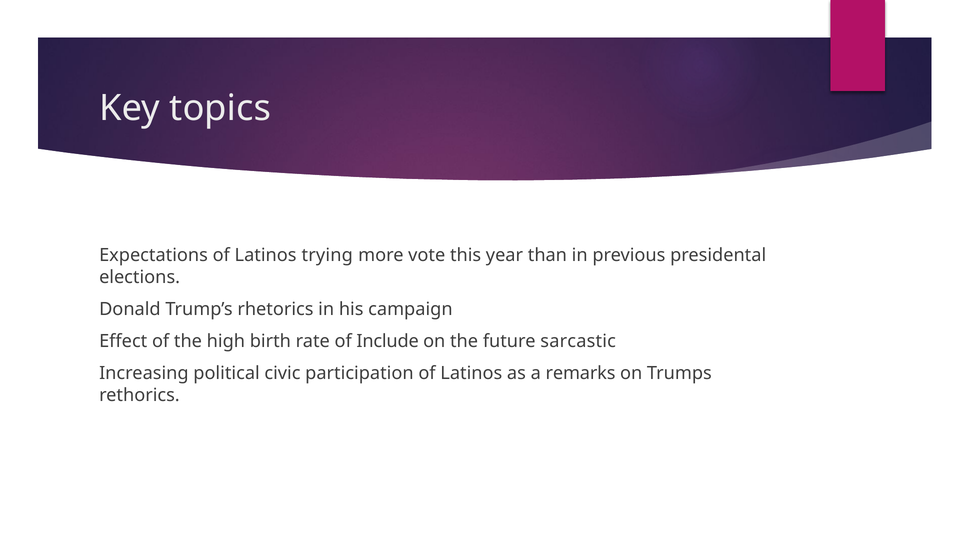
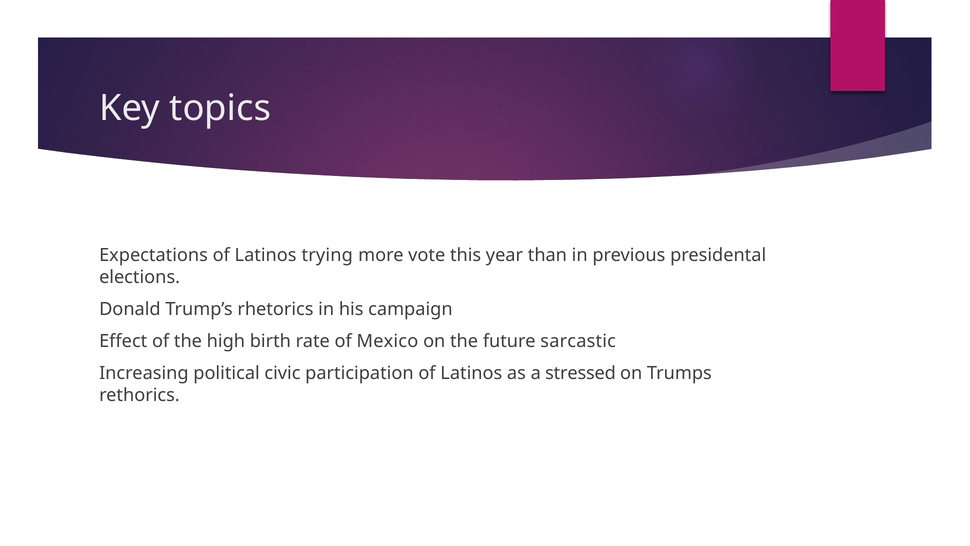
Include: Include -> Mexico (387, 341)
remarks: remarks -> stressed (581, 373)
